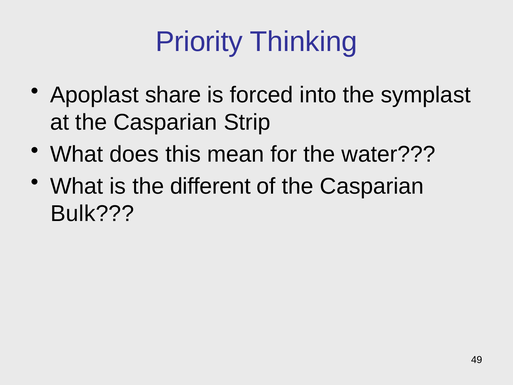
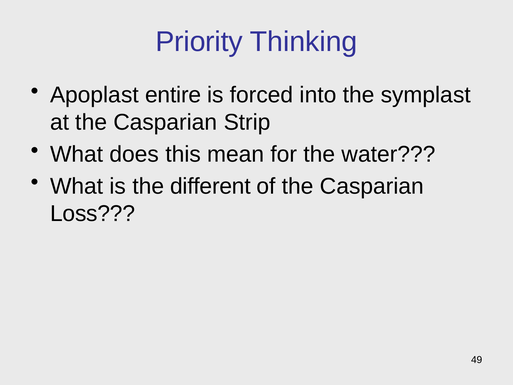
share: share -> entire (173, 95)
Bulk: Bulk -> Loss (93, 213)
